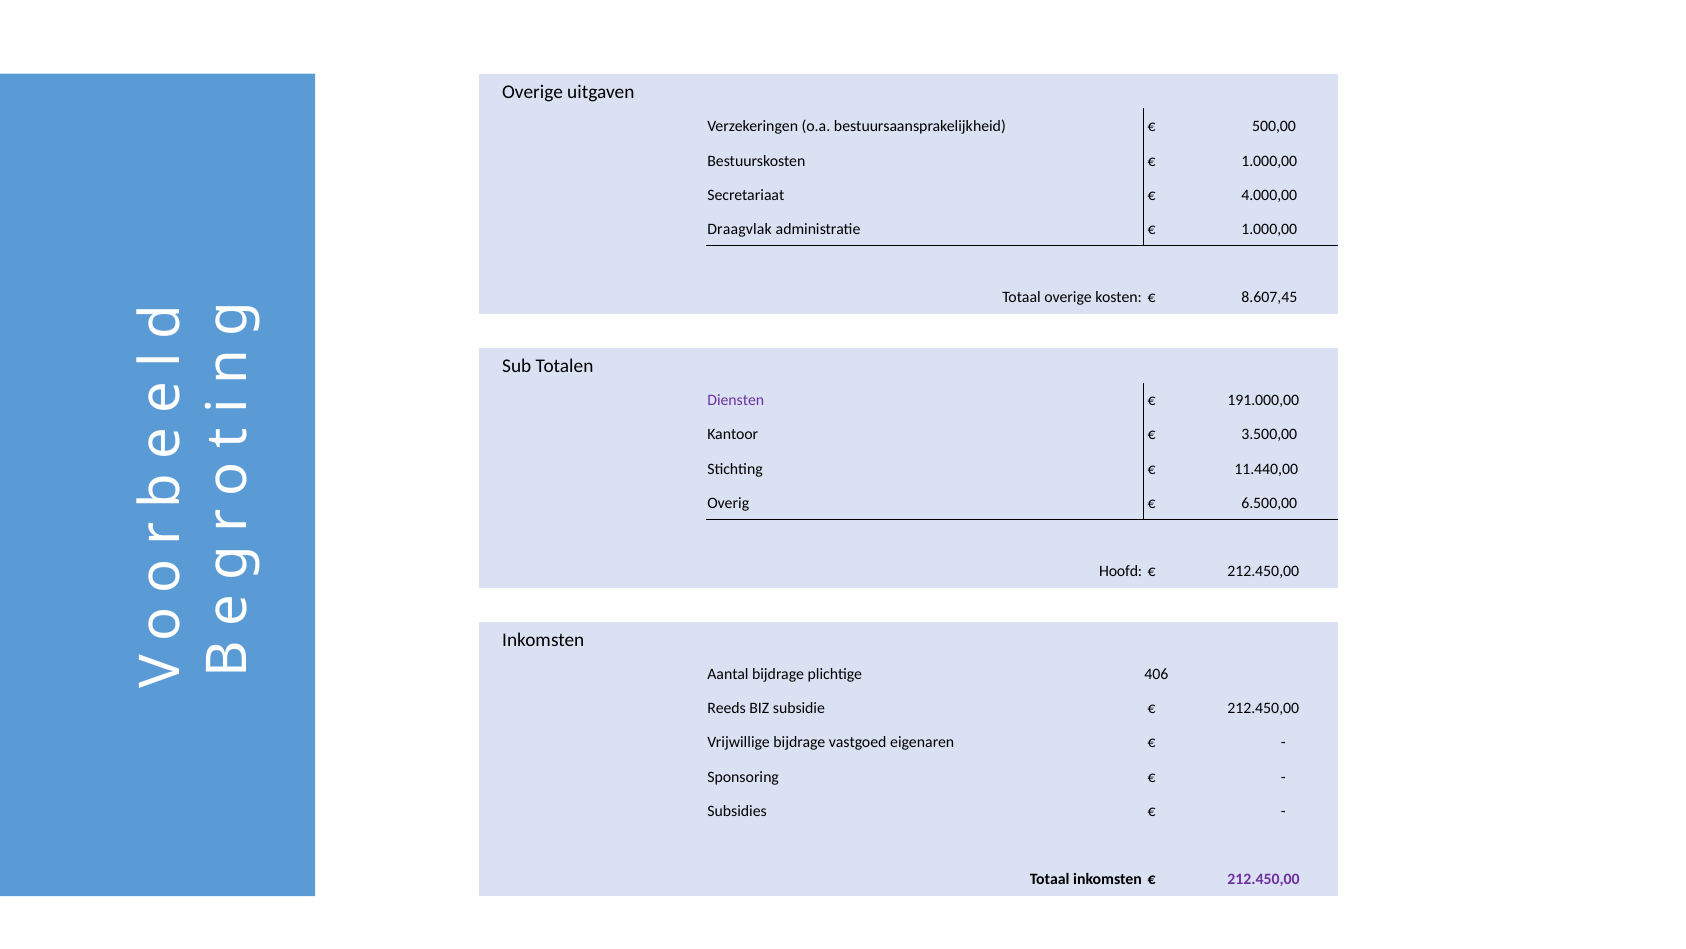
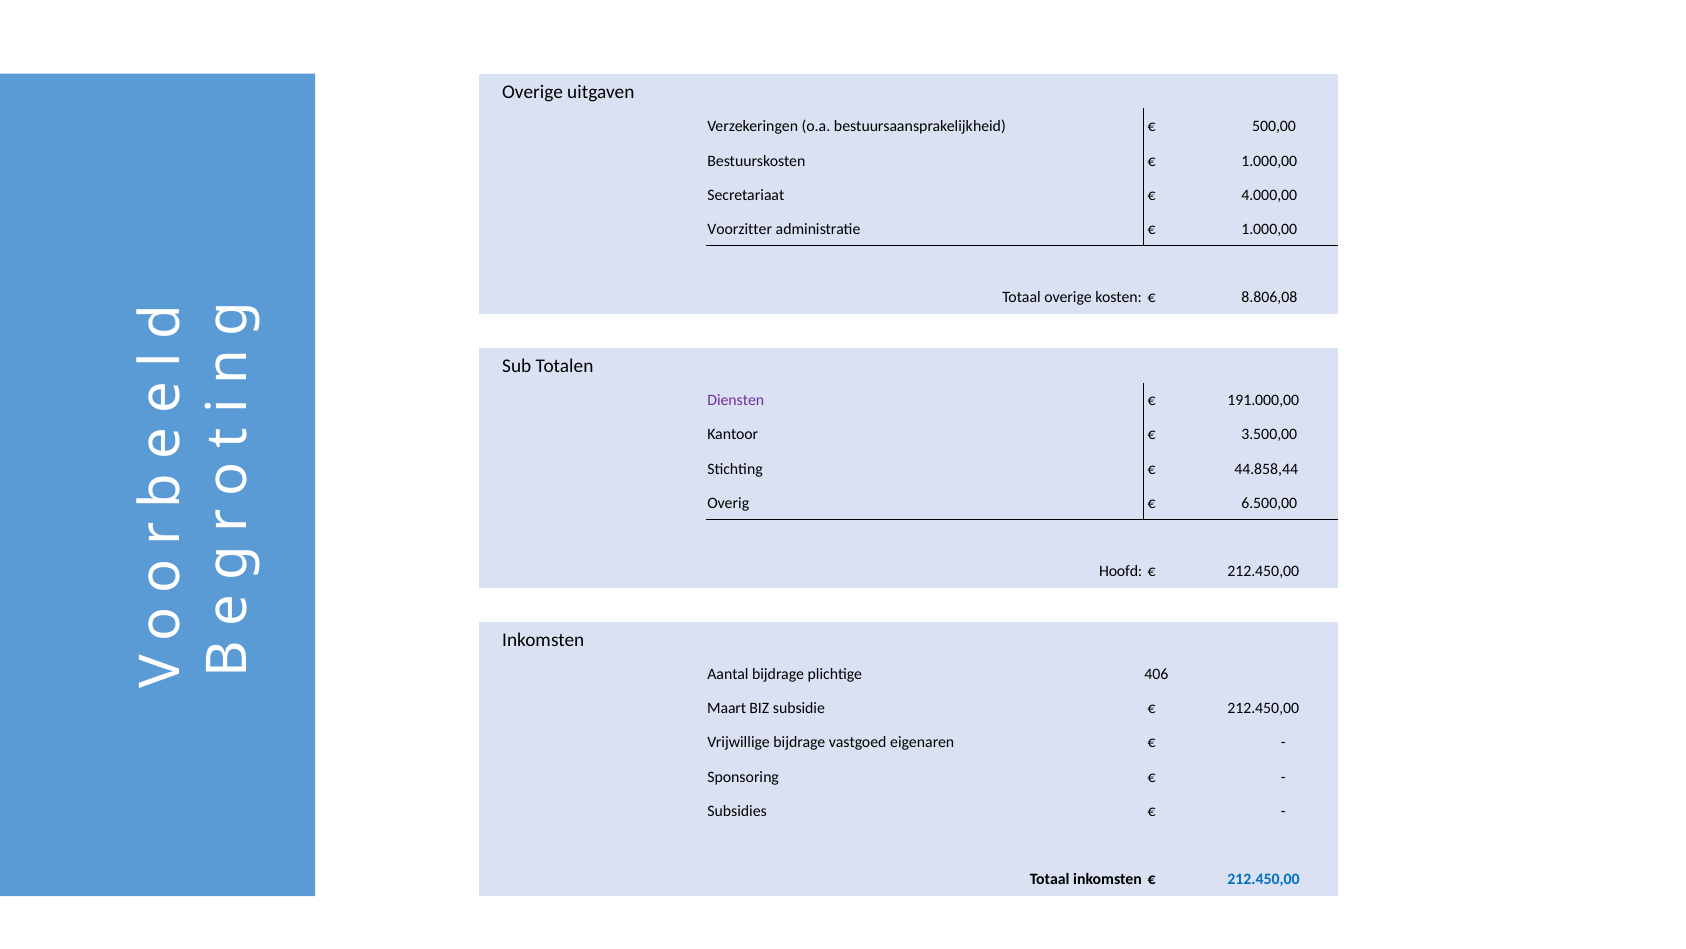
Draagvlak: Draagvlak -> Voorzitter (740, 229)
8.607,45: 8.607,45 -> 8.806,08 (1269, 297)
11.440,00: 11.440,00 -> 44.858,44 (1266, 469)
Reeds: Reeds -> Maart (727, 708)
212.450,00 colour: purple -> blue (1263, 879)
